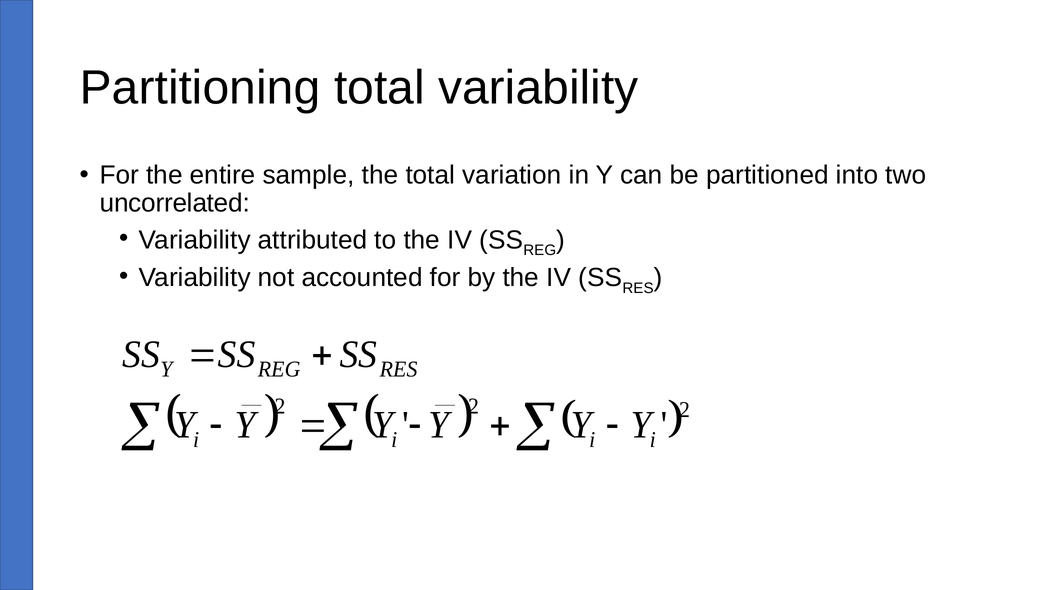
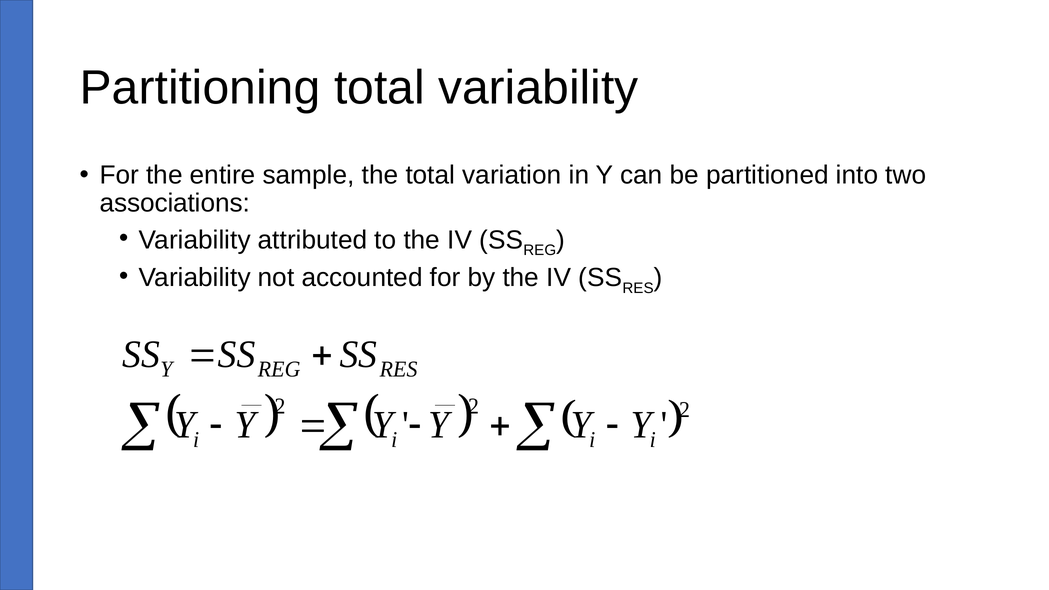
uncorrelated: uncorrelated -> associations (175, 203)
